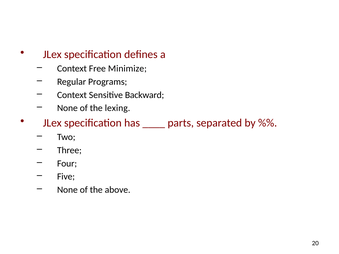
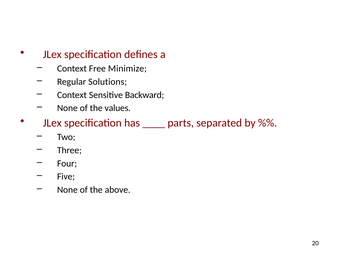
Programs: Programs -> Solutions (108, 82)
lexing: lexing -> values (118, 108)
